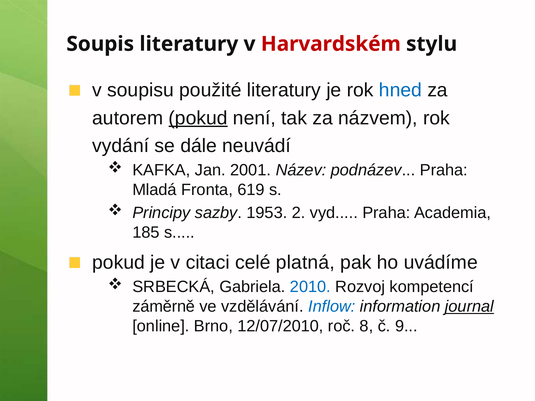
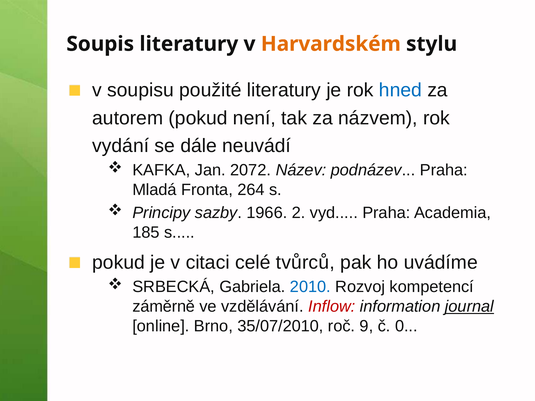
Harvardském colour: red -> orange (331, 44)
pokud underline: present -> none (198, 118)
2001: 2001 -> 2072 (251, 170)
619: 619 -> 264 (251, 190)
1953: 1953 -> 1966 (267, 213)
platná: platná -> tvůrců (305, 263)
Inflow colour: blue -> red (332, 307)
12/07/2010: 12/07/2010 -> 35/07/2010 (280, 326)
8: 8 -> 9 (366, 326)
9: 9 -> 0 (406, 326)
